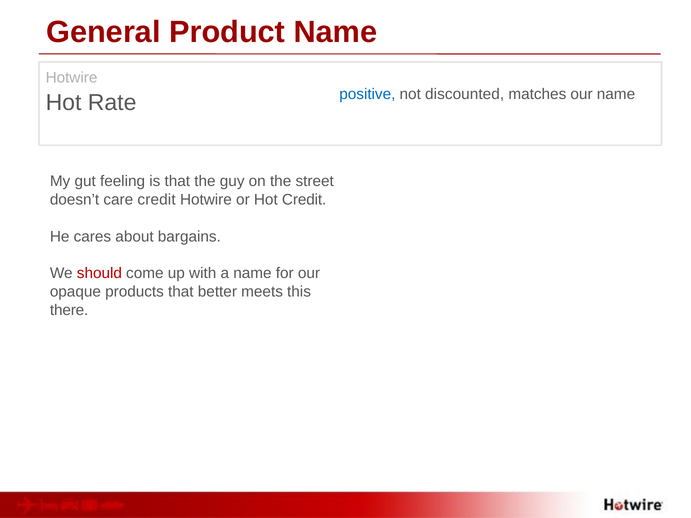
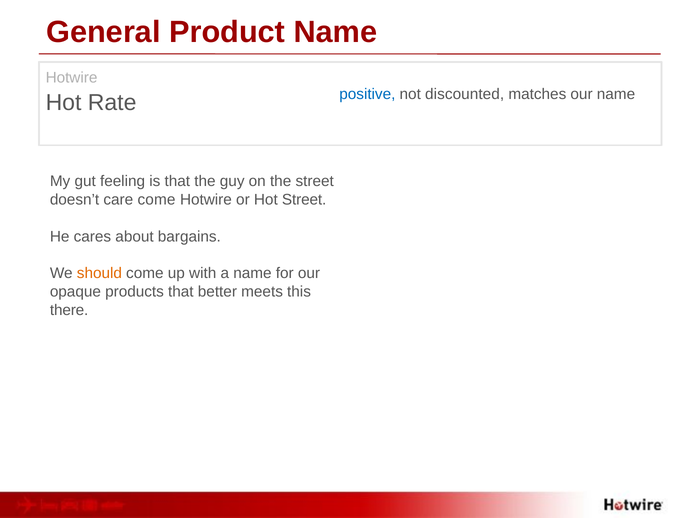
care credit: credit -> come (157, 200)
Hot Credit: Credit -> Street (304, 200)
should colour: red -> orange (99, 273)
